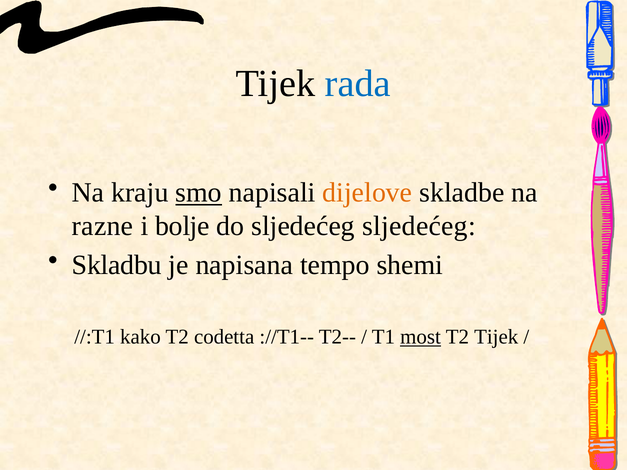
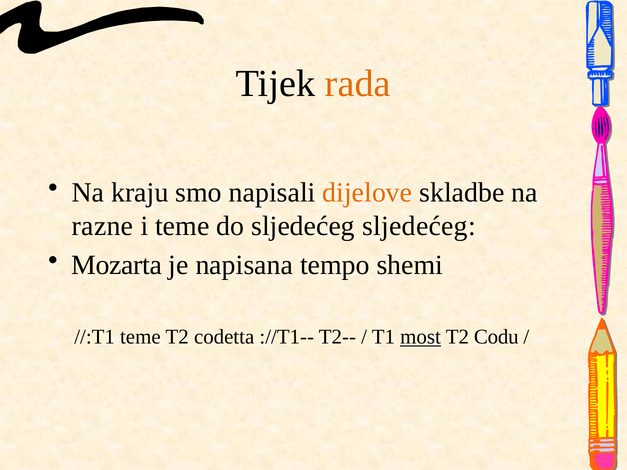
rada colour: blue -> orange (358, 84)
smo underline: present -> none (199, 193)
i bolje: bolje -> teme (182, 226)
Skladbu: Skladbu -> Mozarta (117, 265)
//:T1 kako: kako -> teme (140, 337)
T2 Tijek: Tijek -> Codu (496, 337)
